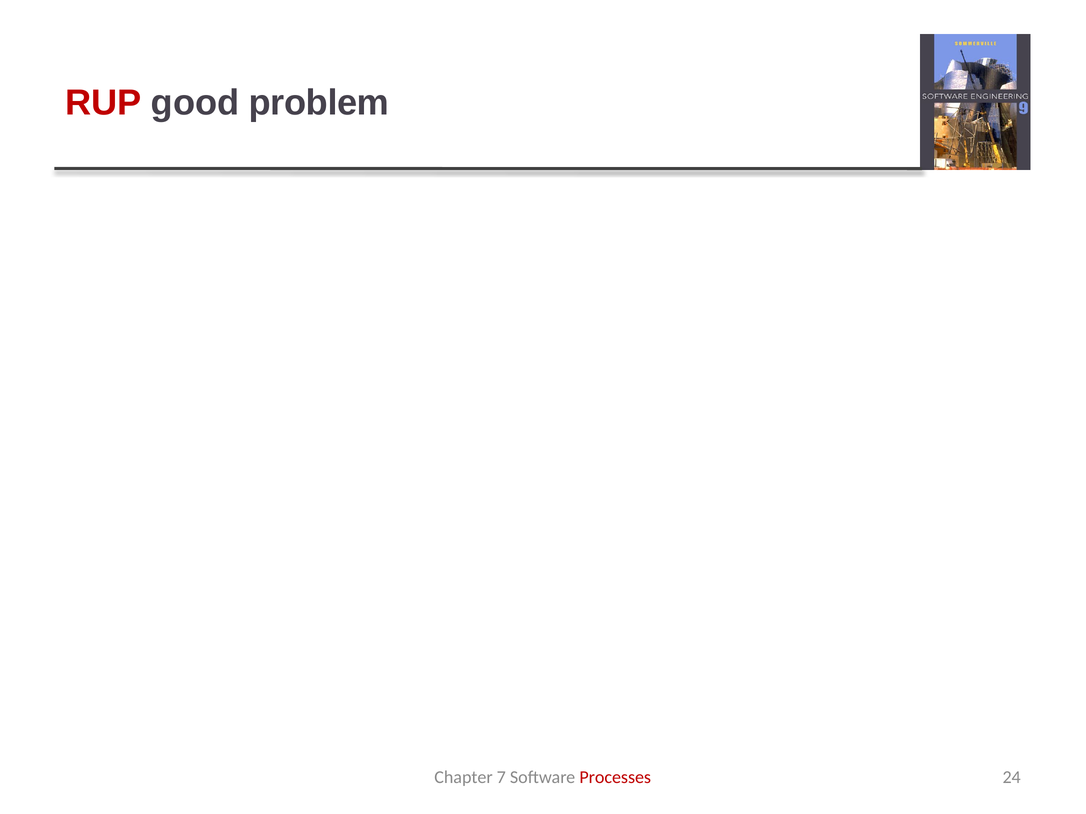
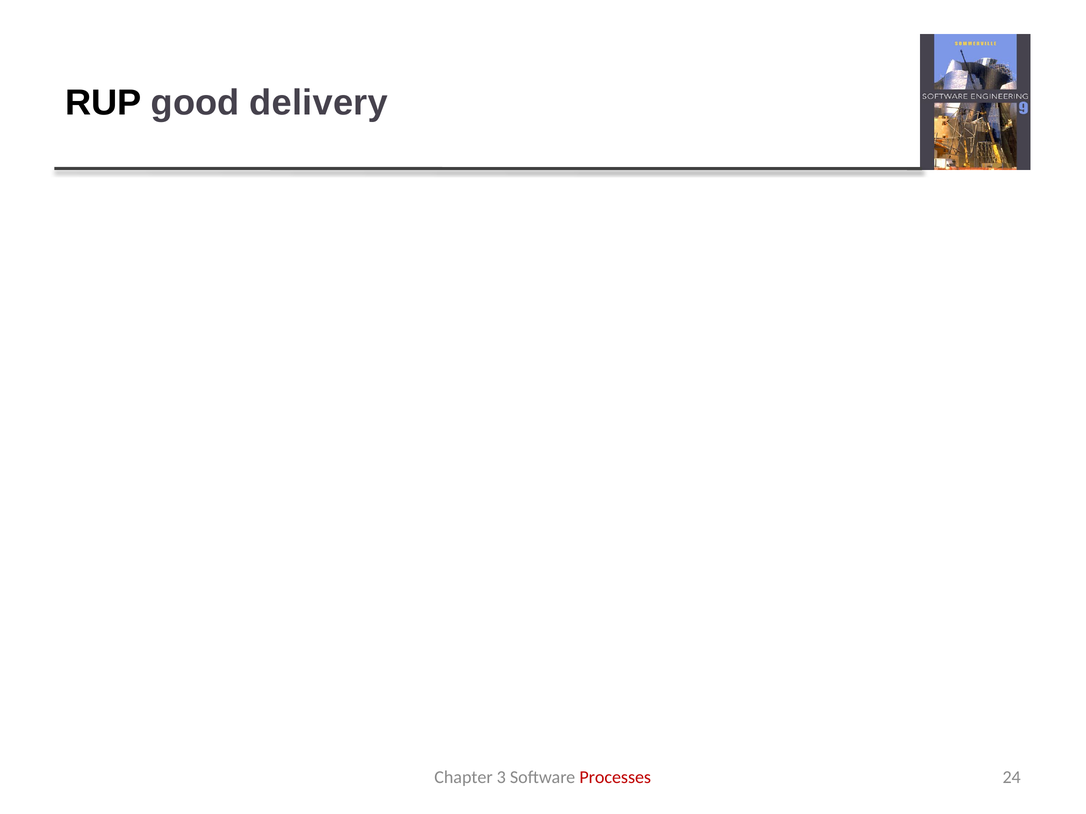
RUP colour: red -> black (103, 103)
problem: problem -> delivery (319, 103)
7: 7 -> 3 (501, 778)
